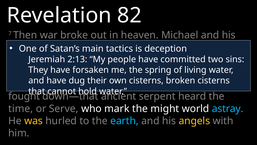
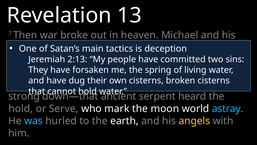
82: 82 -> 13 (129, 15)
fought: fought -> strong (24, 96)
time: time -> hold (21, 108)
might: might -> moon (165, 108)
was colour: yellow -> light blue (34, 121)
earth colour: light blue -> white (124, 121)
